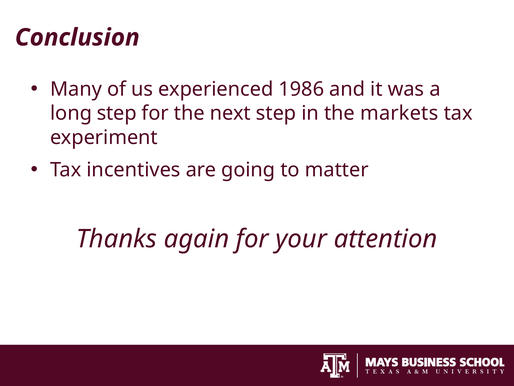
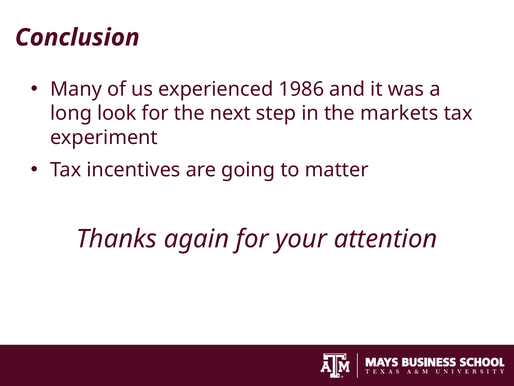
long step: step -> look (117, 113)
